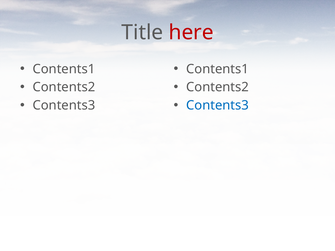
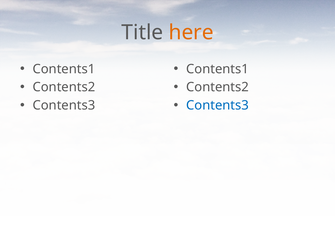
here colour: red -> orange (191, 32)
